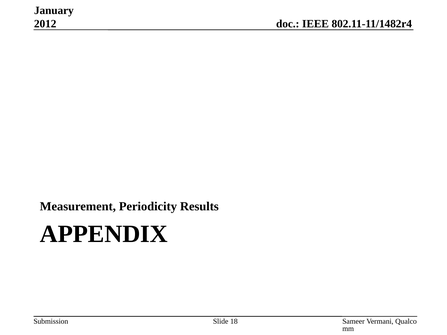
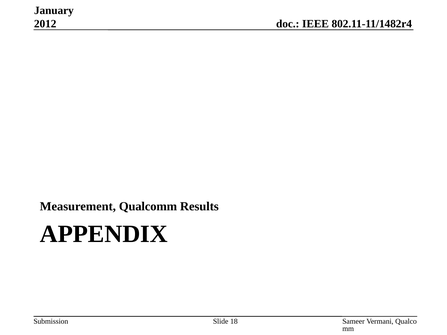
Periodicity: Periodicity -> Qualcomm (148, 207)
